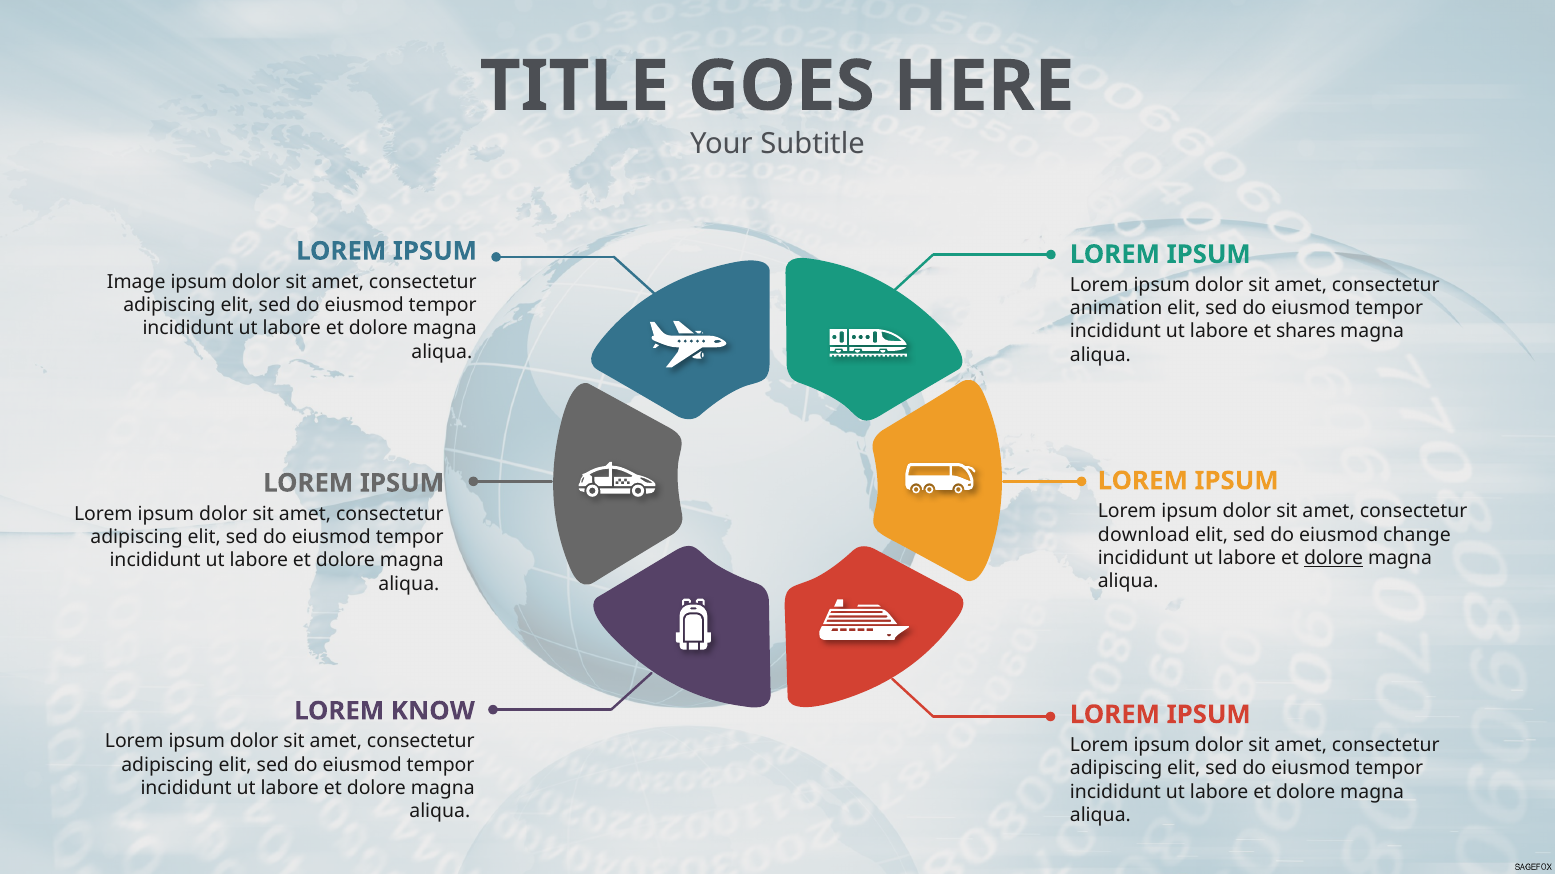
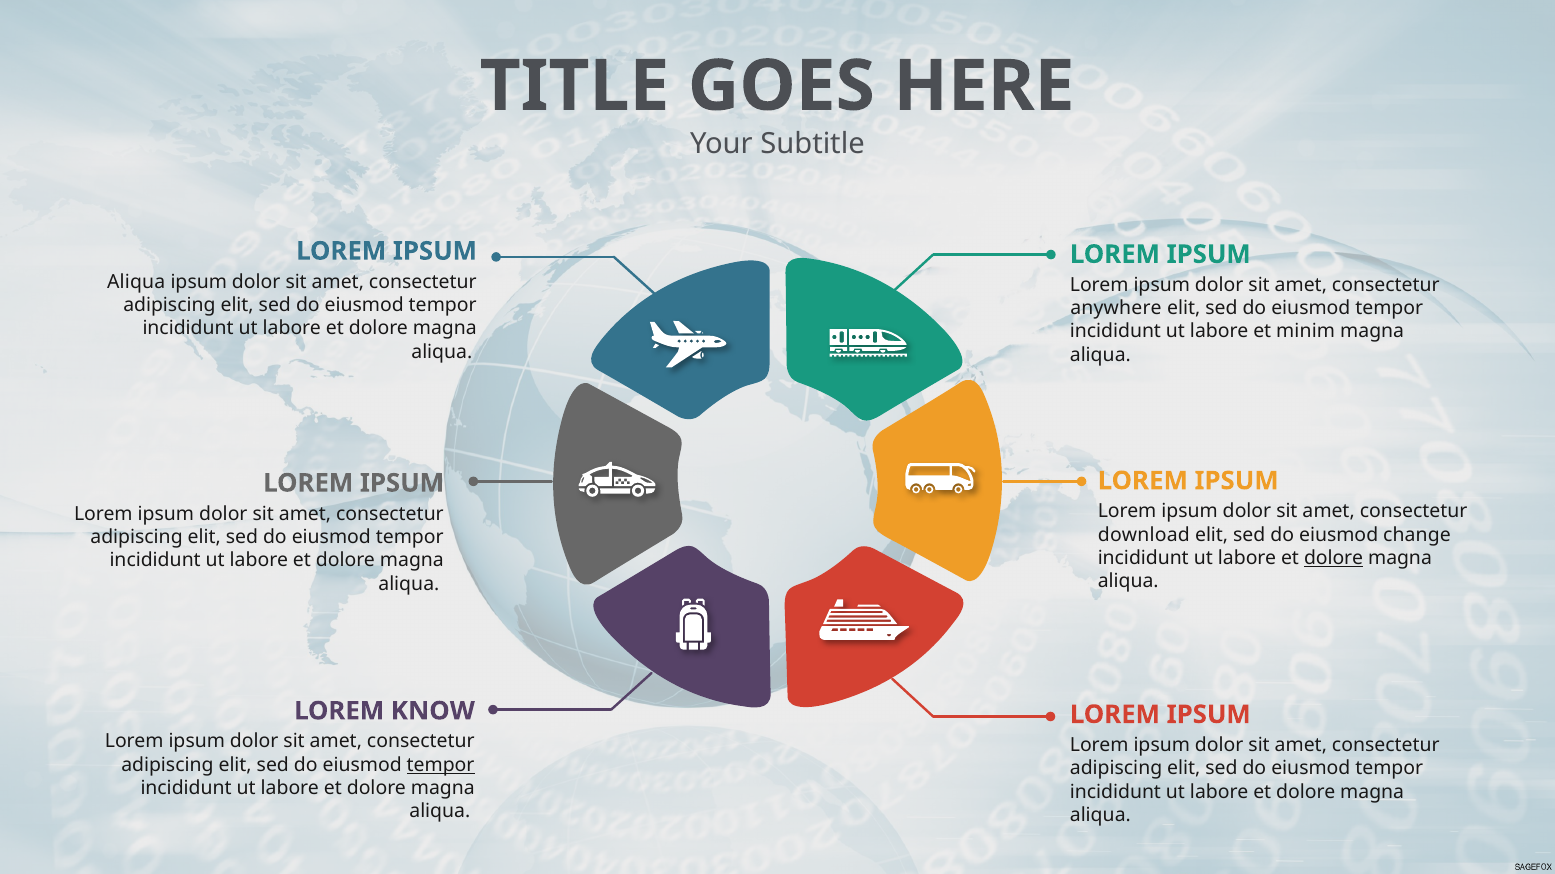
Image: Image -> Aliqua (136, 282)
animation: animation -> anywhere (1116, 309)
shares: shares -> minim (1306, 332)
tempor underline: none -> present (441, 765)
